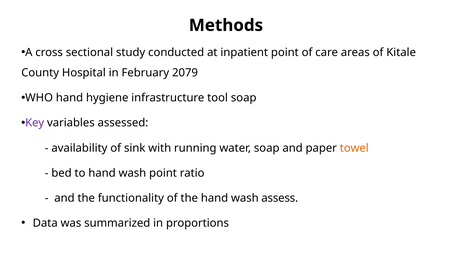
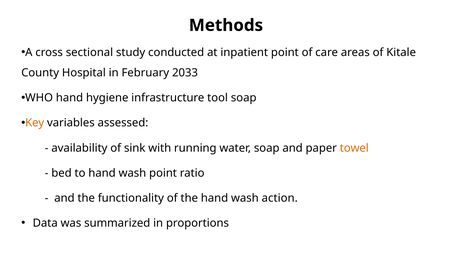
2079: 2079 -> 2033 (185, 73)
Key colour: purple -> orange (35, 123)
assess: assess -> action (280, 198)
